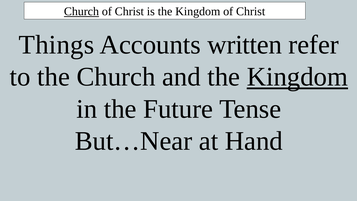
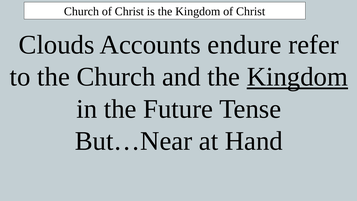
Church underline: present -> none (81, 11)
Things: Things -> Clouds (57, 45)
written: written -> endure (244, 45)
